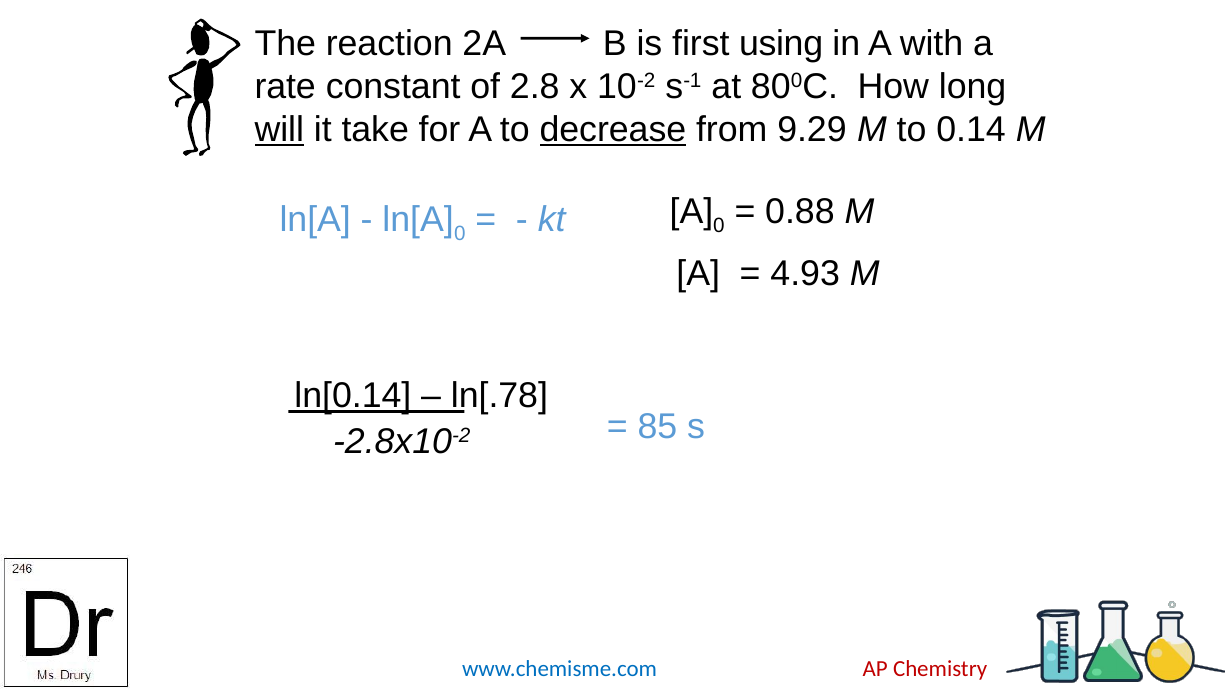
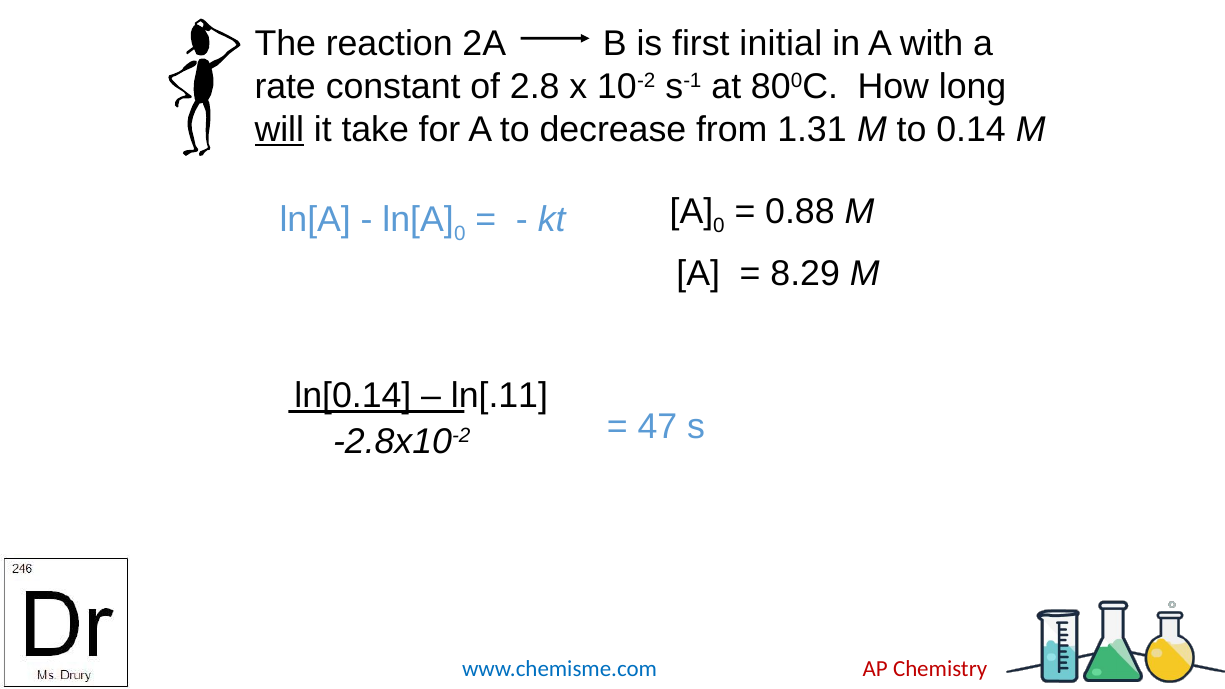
using: using -> initial (781, 44)
decrease underline: present -> none (613, 130)
9.29: 9.29 -> 1.31 (812, 130)
4.93: 4.93 -> 8.29 (805, 273)
ln[.78: ln[.78 -> ln[.11 (499, 396)
85: 85 -> 47 (657, 427)
